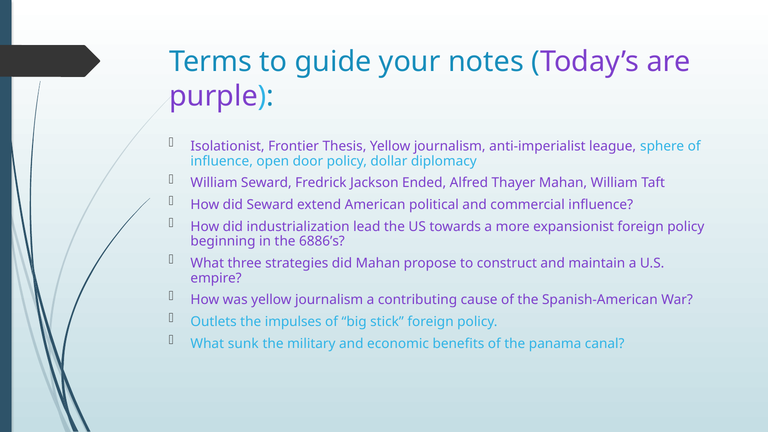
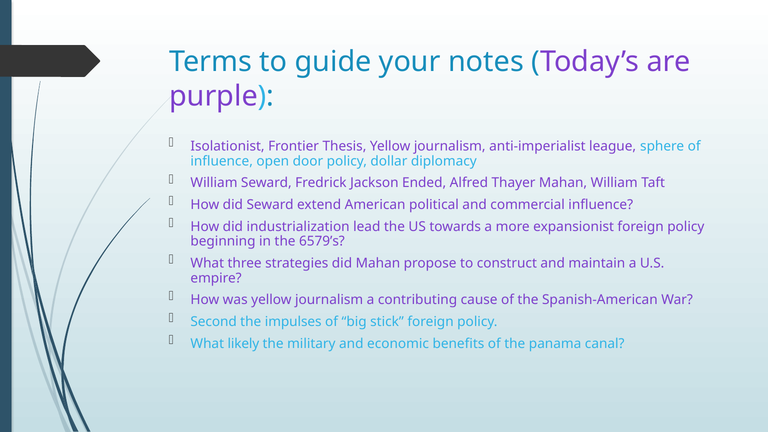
6886’s: 6886’s -> 6579’s (322, 241)
Outlets: Outlets -> Second (214, 322)
sunk: sunk -> likely (243, 344)
